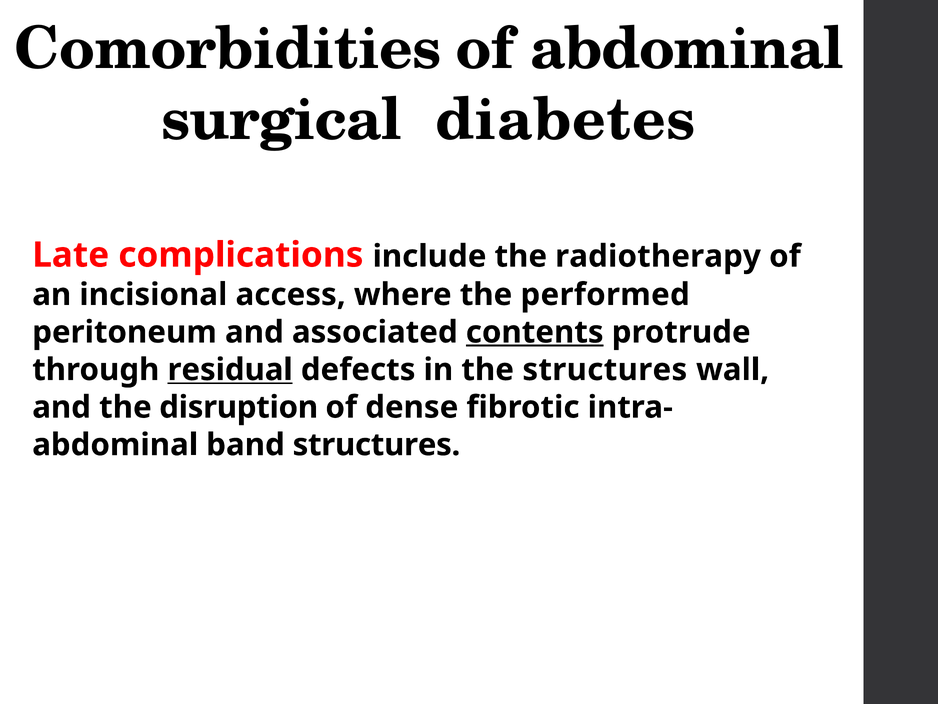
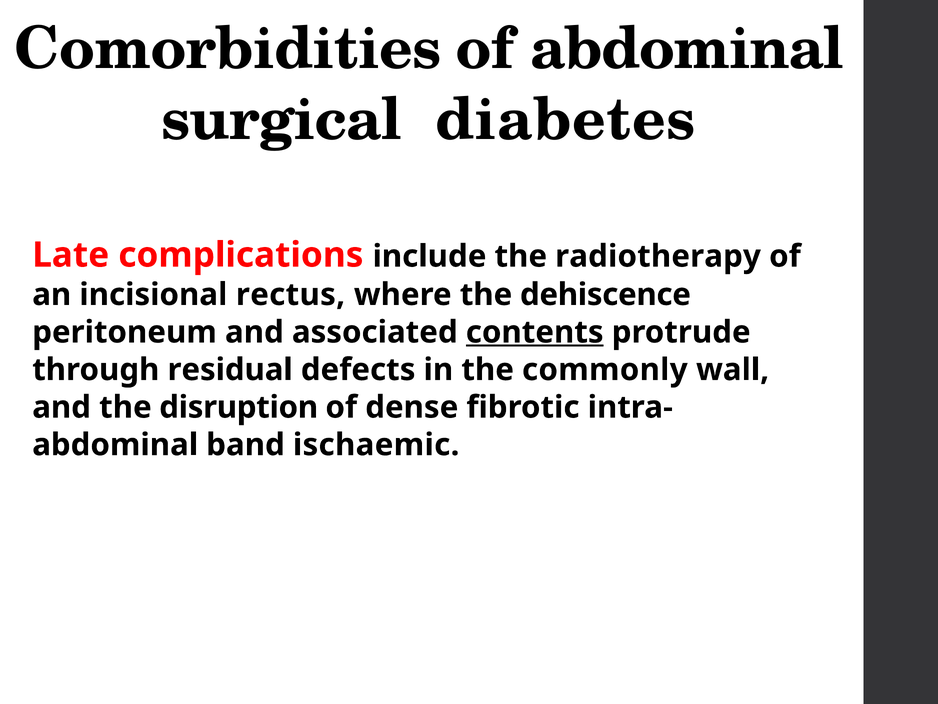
access: access -> rectus (290, 294)
performed: performed -> dehiscence (605, 294)
residual underline: present -> none (230, 369)
the structures: structures -> commonly (605, 369)
band structures: structures -> ischaemic (376, 445)
